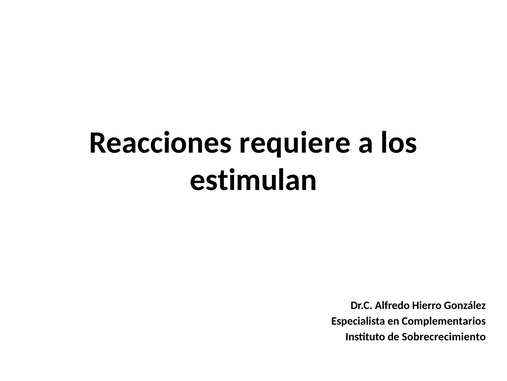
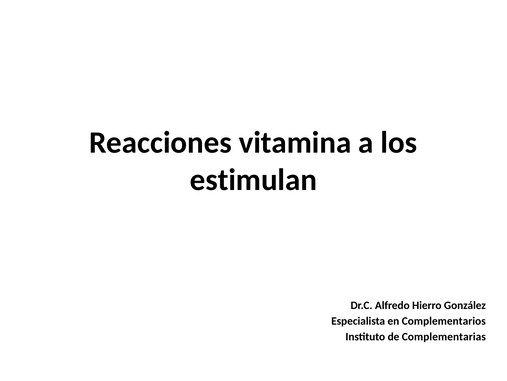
requiere: requiere -> vitamina (295, 142)
Sobrecrecimiento: Sobrecrecimiento -> Complementarias (444, 336)
